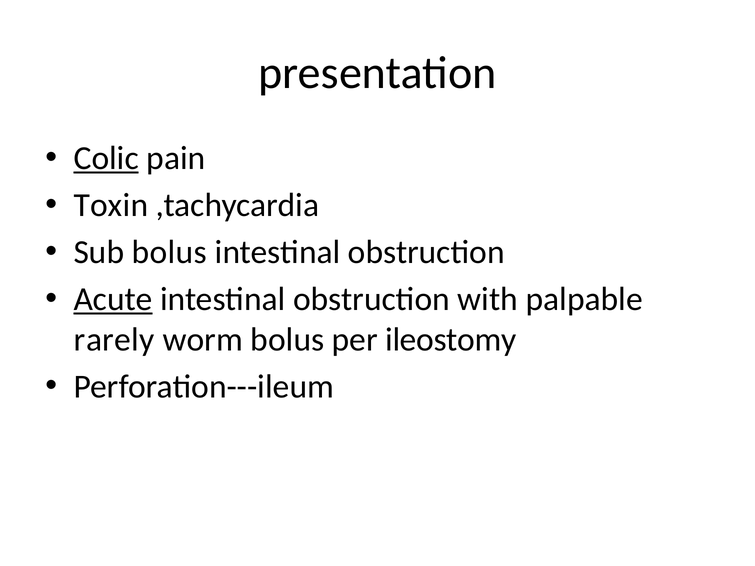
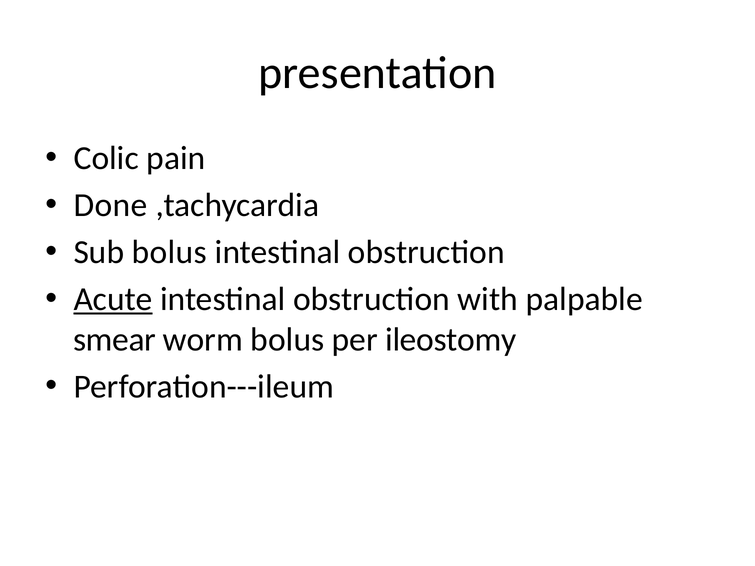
Colic underline: present -> none (106, 158)
Toxin: Toxin -> Done (111, 205)
rarely: rarely -> smear (115, 340)
